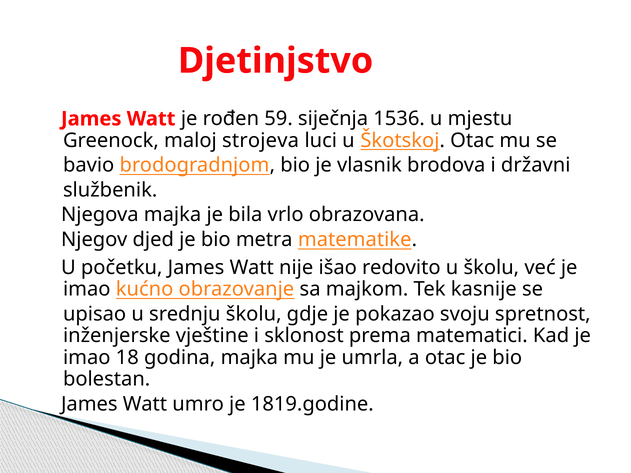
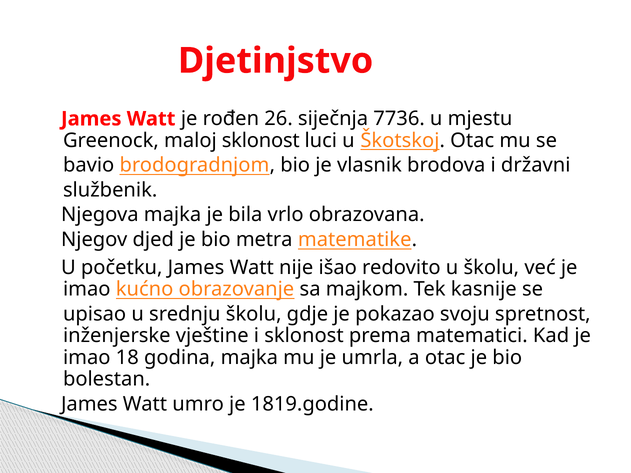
59: 59 -> 26 (279, 119)
1536: 1536 -> 7736 (399, 119)
maloj strojeva: strojeva -> sklonost (261, 141)
